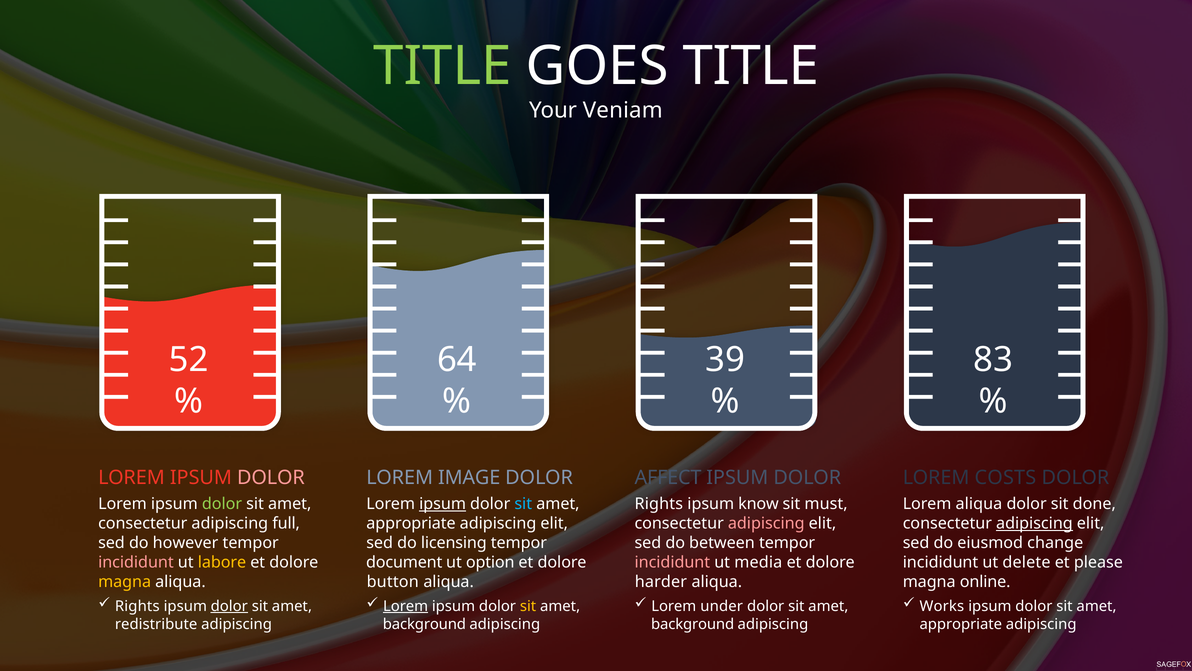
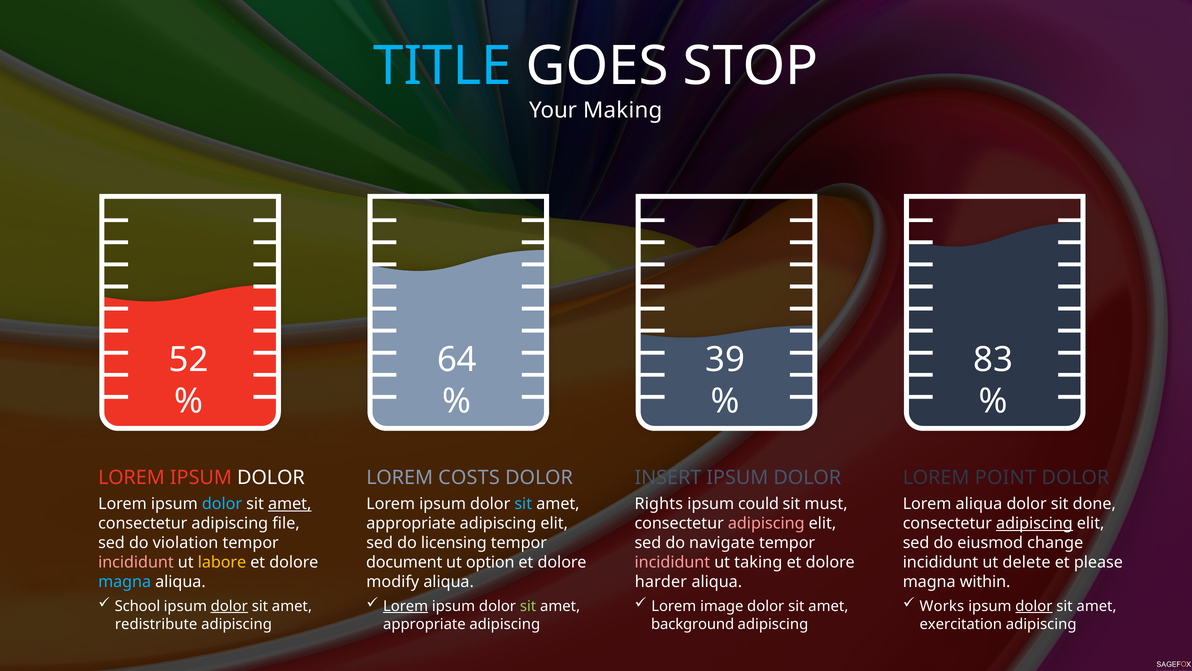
TITLE colour: light green -> light blue (443, 66)
GOES TITLE: TITLE -> STOP (751, 66)
Veniam: Veniam -> Making (623, 110)
DOLOR colour: pink -> white (271, 477)
IMAGE: IMAGE -> COSTS (469, 477)
AFFECT: AFFECT -> INSERT (668, 477)
COSTS: COSTS -> POINT (1005, 477)
dolor colour: light green -> light blue (222, 504)
amet underline: none -> present (290, 504)
ipsum underline: present -> none (443, 504)
know: know -> could (758, 504)
full: full -> file (286, 523)
however: however -> violation (186, 543)
between: between -> navigate (722, 543)
media: media -> taking (758, 562)
magna colour: yellow -> light blue (125, 581)
button: button -> modify (393, 581)
online: online -> within (985, 581)
Rights: Rights -> School (137, 606)
sit colour: yellow -> light green (528, 606)
under: under -> image (722, 606)
dolor underline: none -> present (1034, 606)
background: background -> appropriate (424, 624)
appropriate: appropriate -> exercitation (961, 624)
